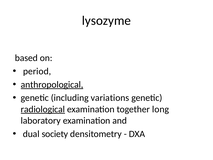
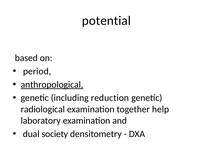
lysozyme: lysozyme -> potential (106, 21)
variations: variations -> reduction (110, 98)
radiological underline: present -> none (43, 109)
long: long -> help (161, 109)
